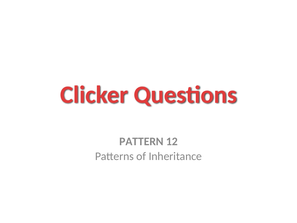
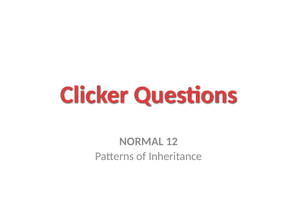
PATTERN: PATTERN -> NORMAL (141, 141)
